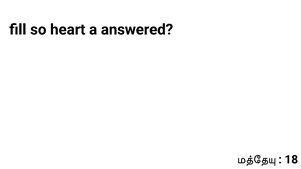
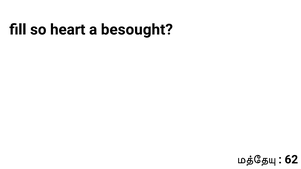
answered: answered -> besought (137, 30)
18: 18 -> 62 (291, 160)
